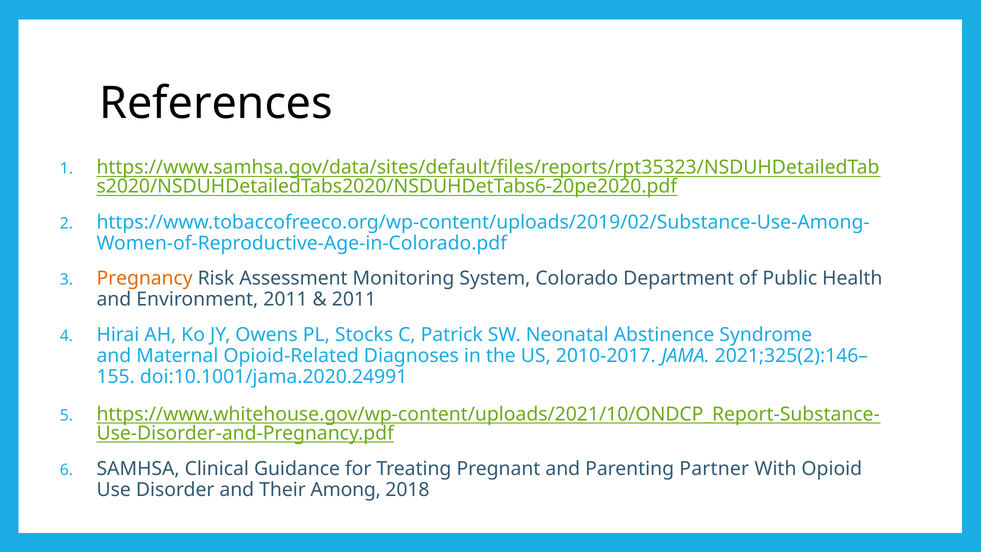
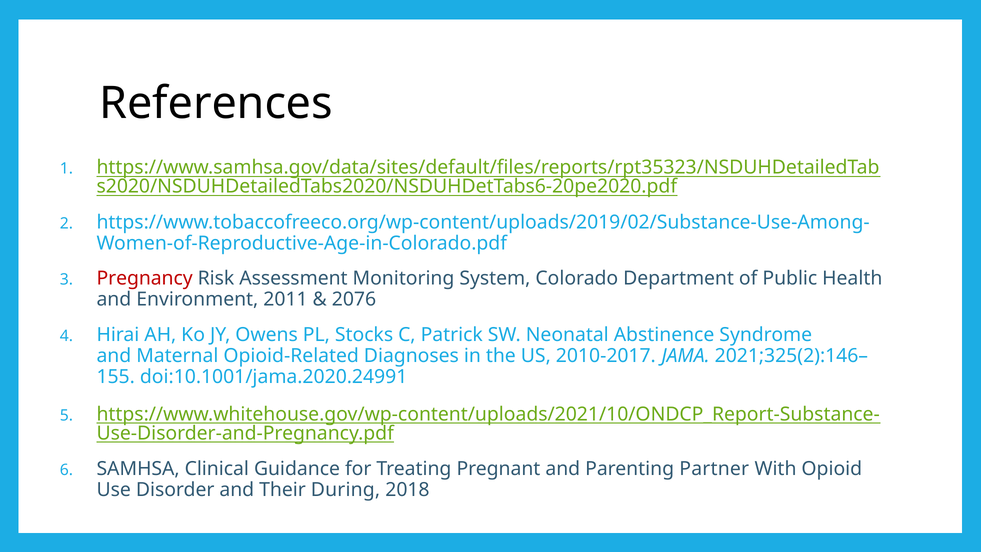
Pregnancy colour: orange -> red (145, 278)
2011: 2011 -> 2076 (354, 299)
Among: Among -> During (346, 490)
